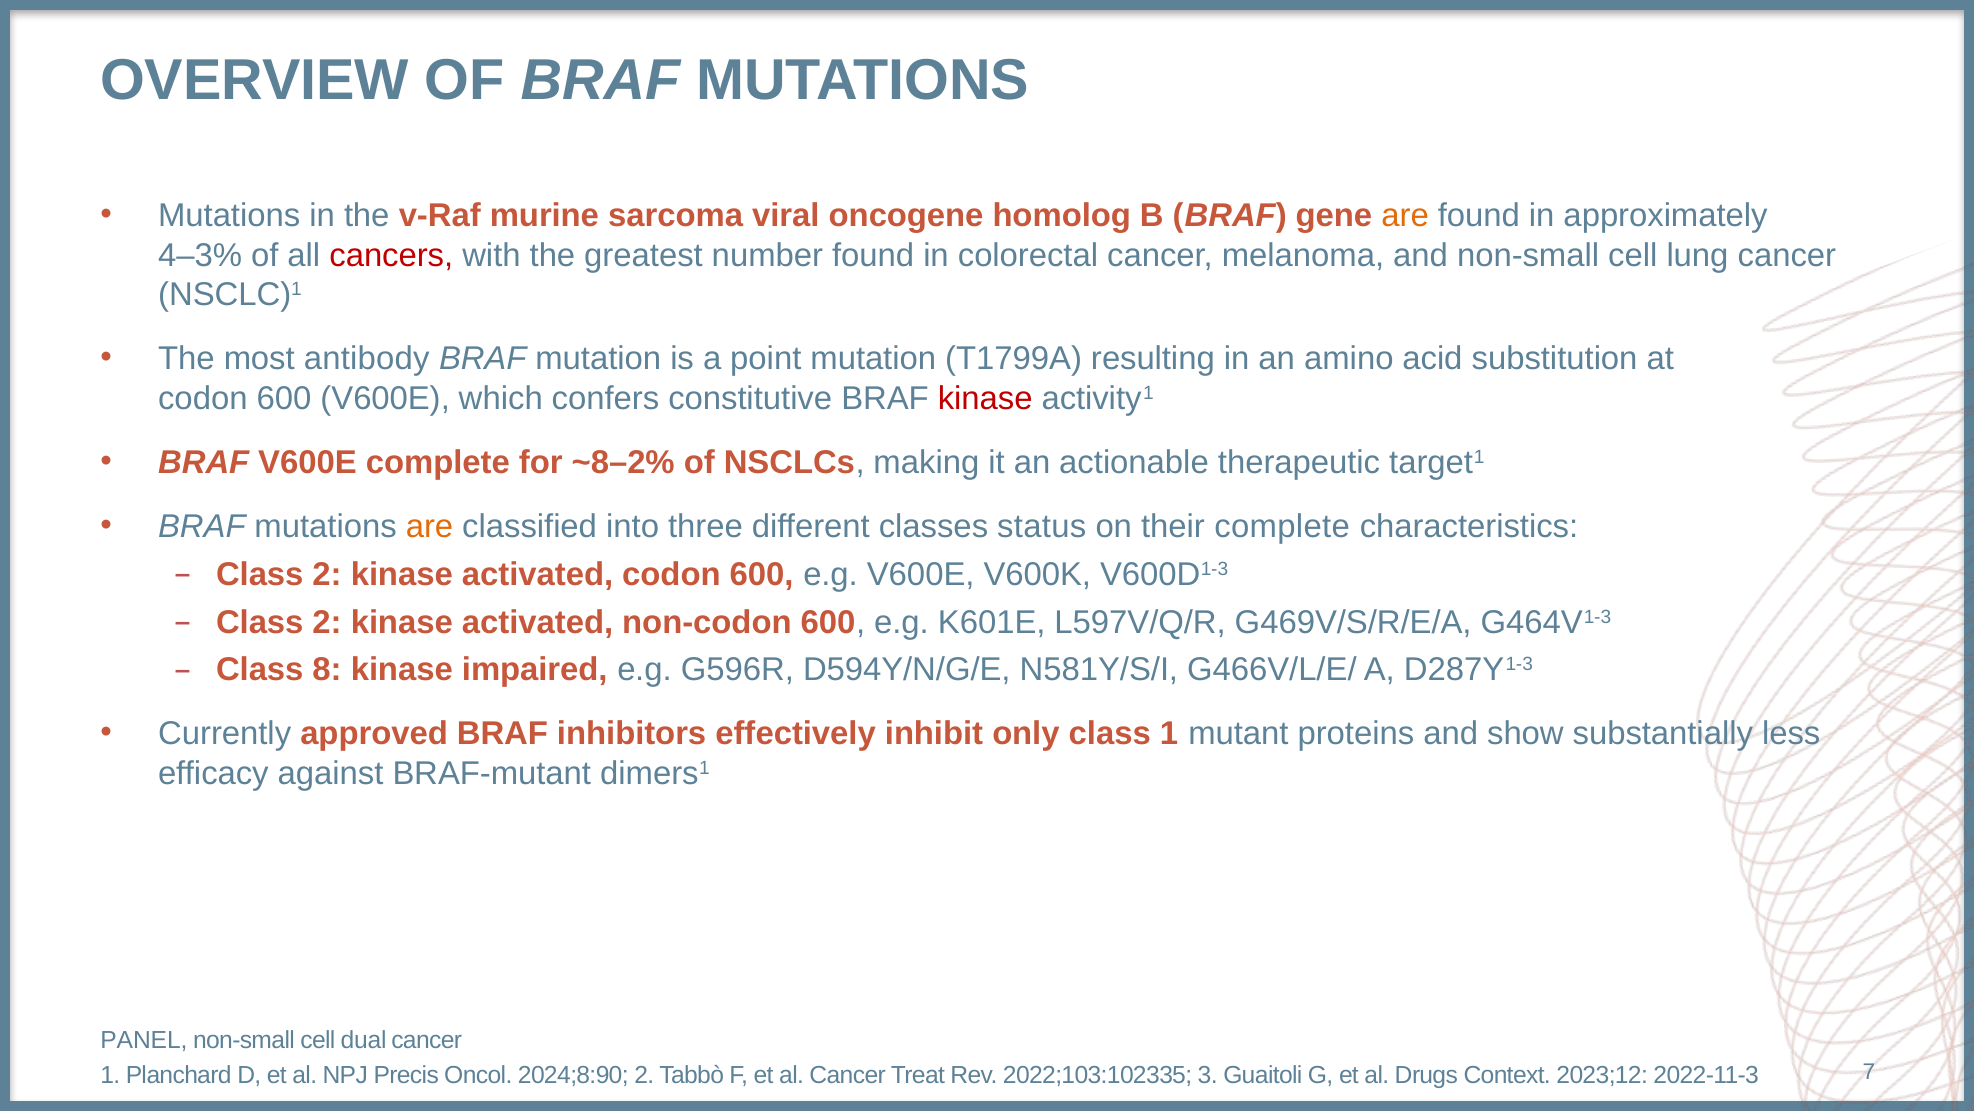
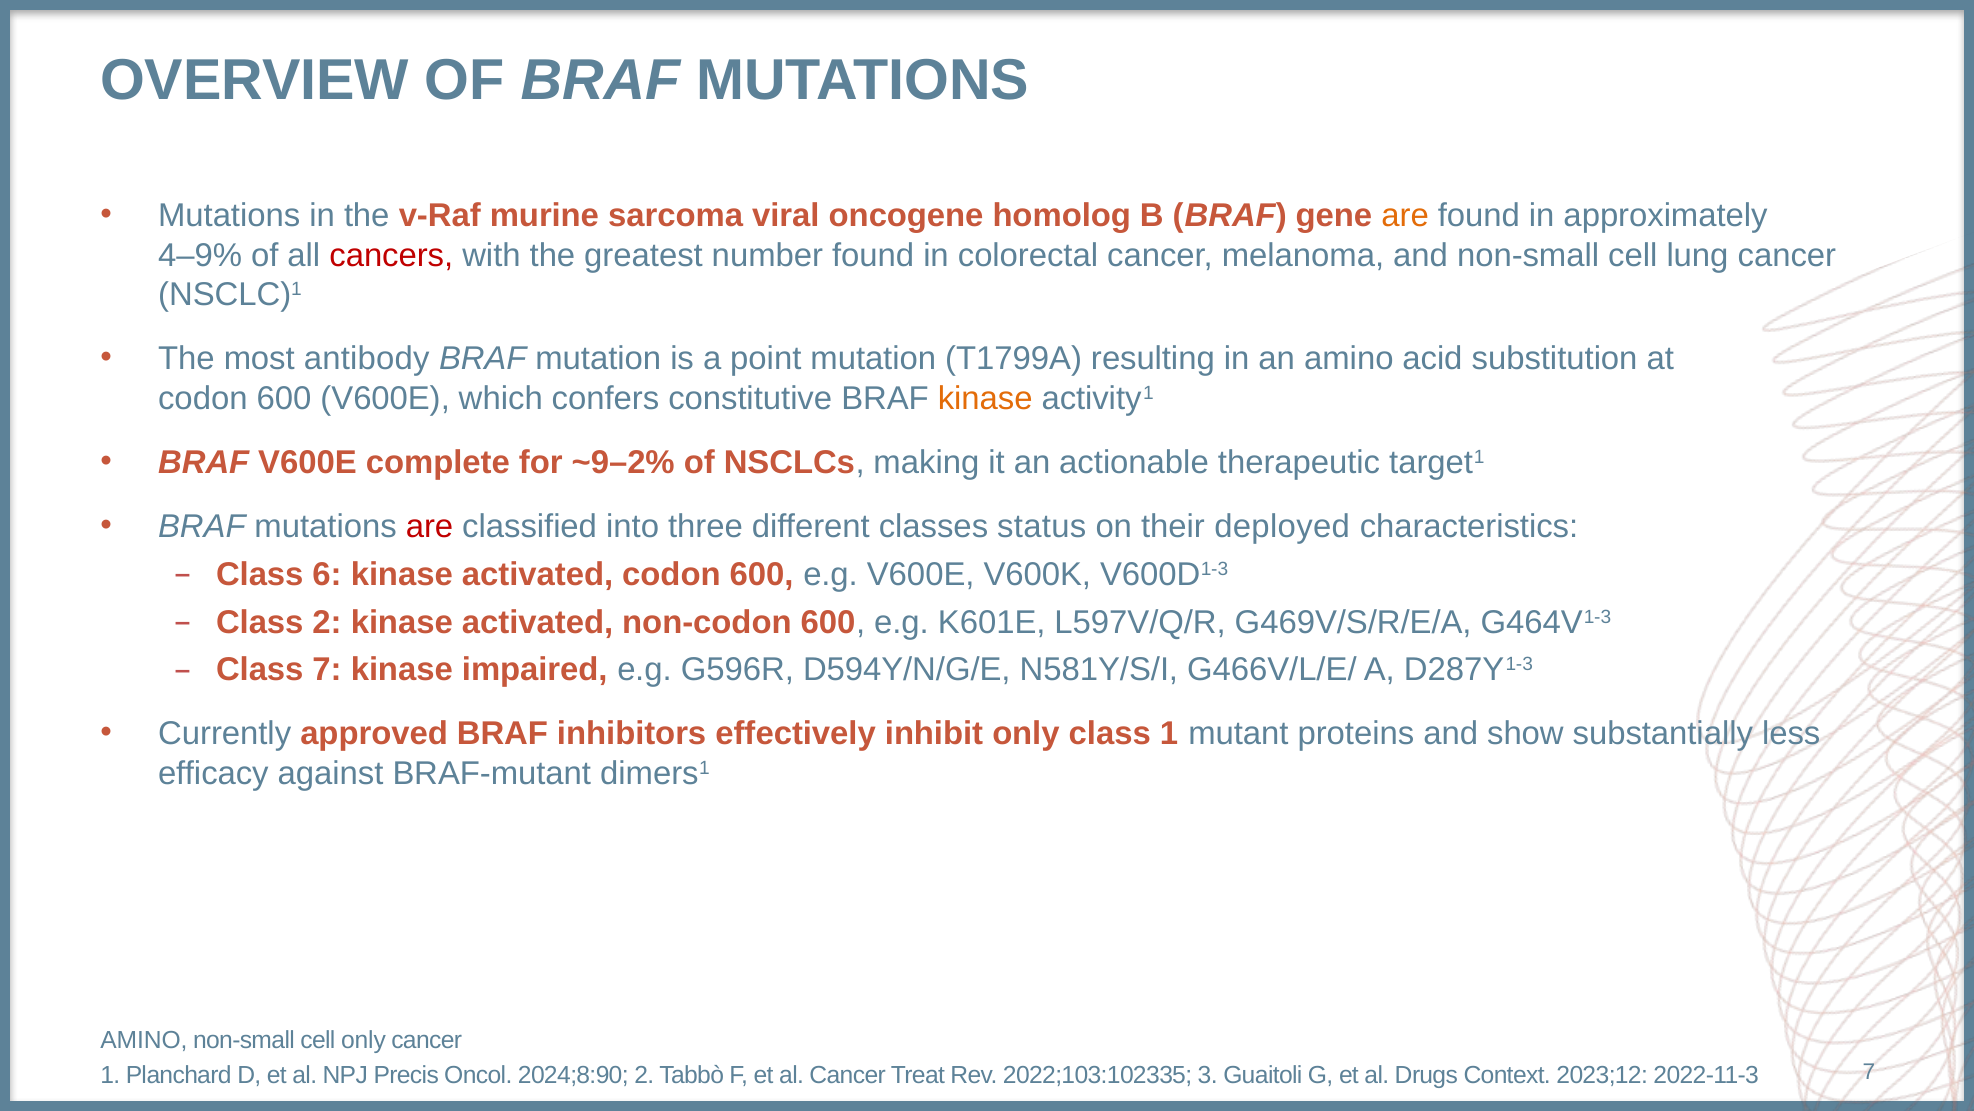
4–3%: 4–3% -> 4–9% (200, 255)
kinase colour: red -> orange (985, 398)
~8–2%: ~8–2% -> ~9–2% (623, 462)
are colour: orange -> red (429, 526)
their complete: complete -> deployed (1282, 526)
2: 2 -> 6 (327, 574)
Class 8: 8 -> 7 (327, 670)
PANEL: PANEL -> AMINO (144, 1039)
cell dual: dual -> only (363, 1039)
